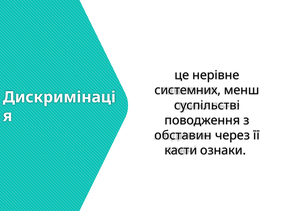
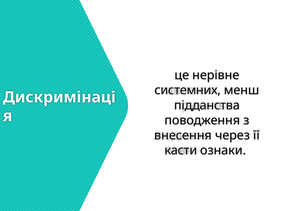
суспільстві: суспільстві -> підданства (207, 105)
обставин: обставин -> внесення (183, 135)
